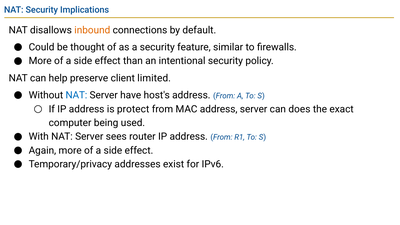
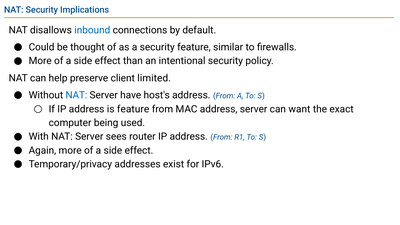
inbound colour: orange -> blue (92, 30)
is protect: protect -> feature (133, 109)
does: does -> want (299, 109)
